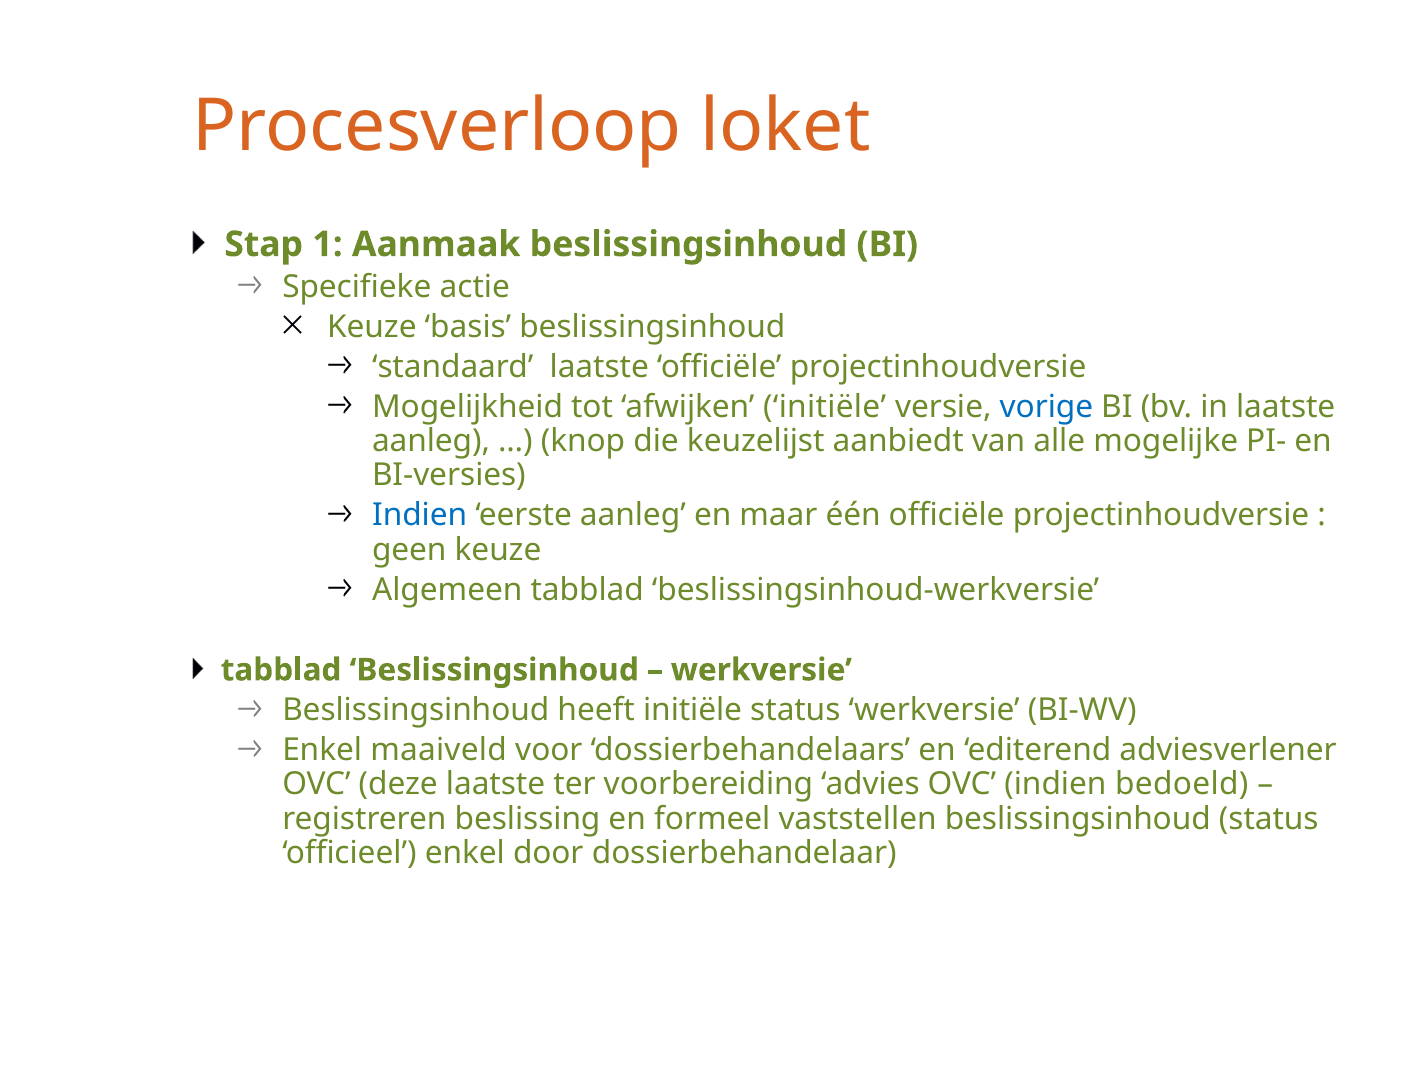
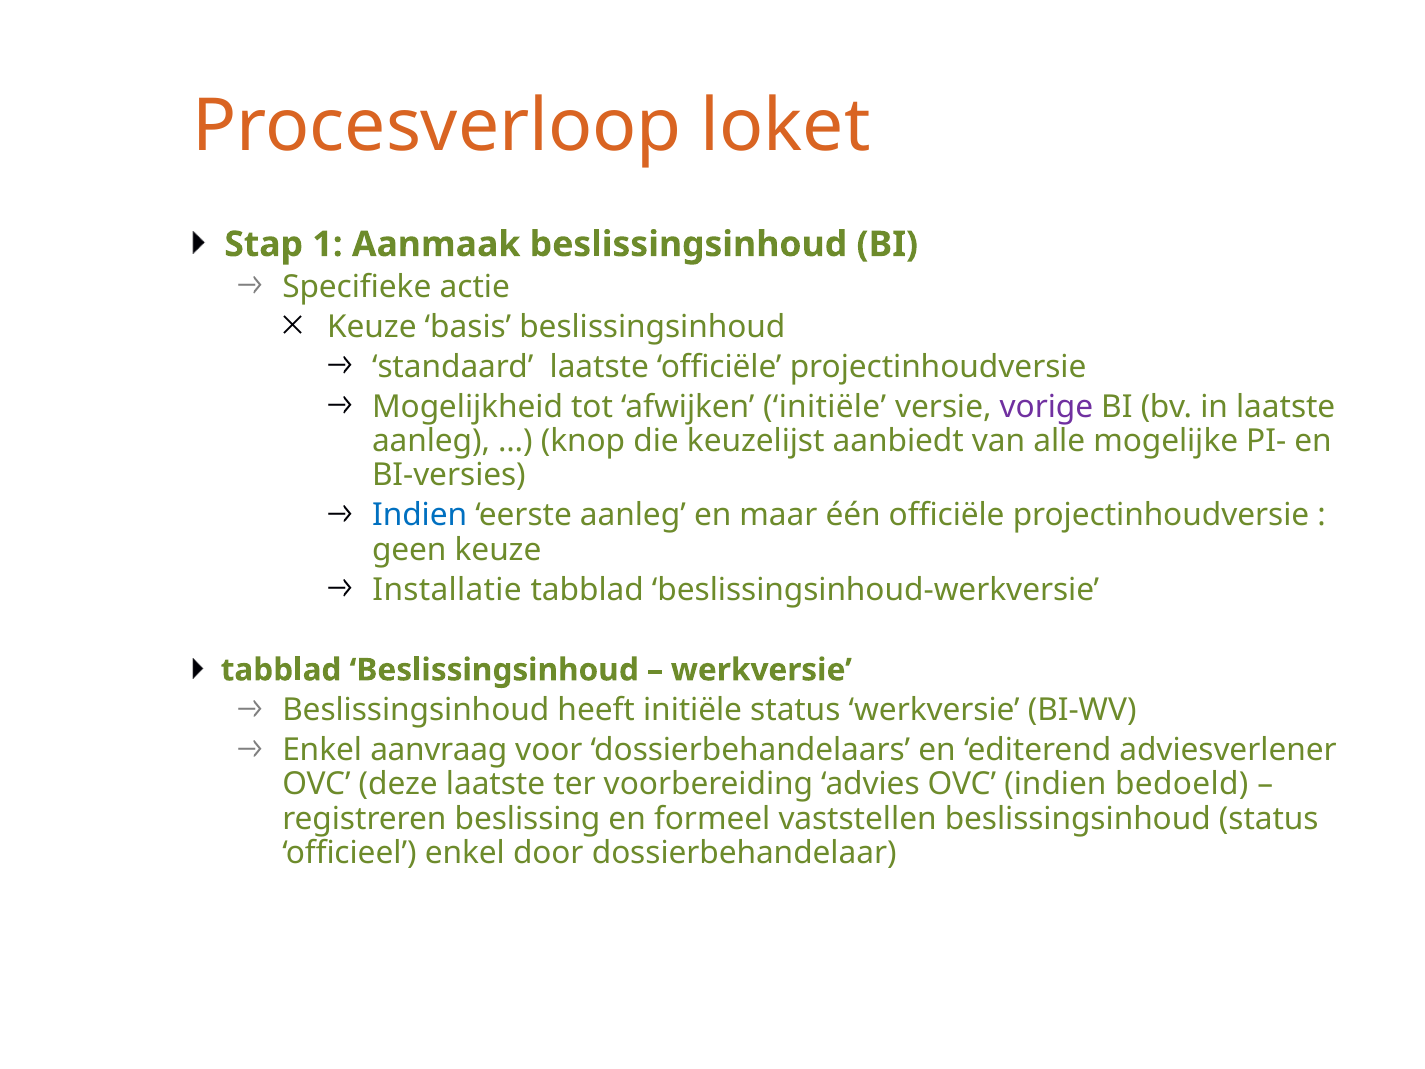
vorige colour: blue -> purple (1046, 407)
Algemeen: Algemeen -> Installatie (447, 590)
maaiveld: maaiveld -> aanvraag (439, 750)
